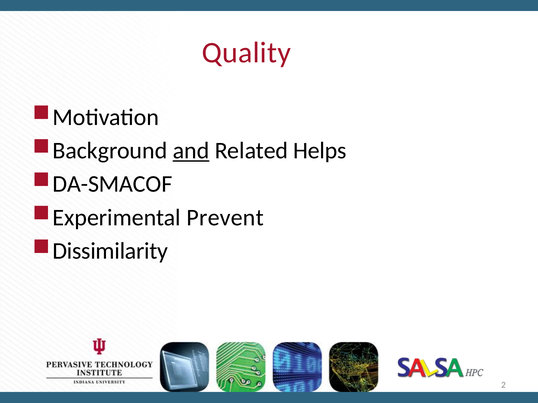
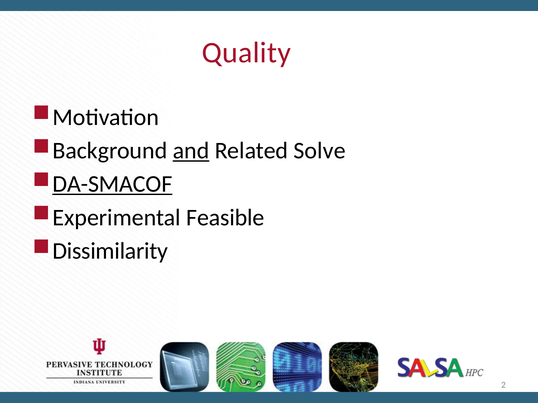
Helps: Helps -> Solve (320, 151)
DA-SMACOF underline: none -> present (112, 184)
Prevent: Prevent -> Feasible (225, 218)
